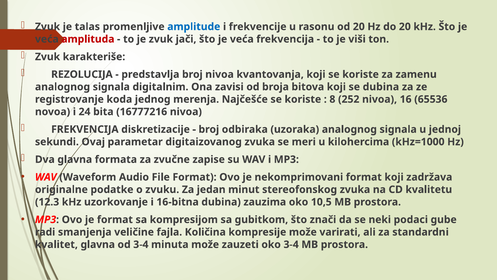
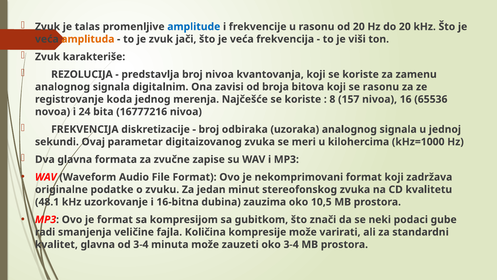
amplituda colour: red -> orange (88, 39)
se dubina: dubina -> rasonu (381, 87)
252: 252 -> 157 (349, 99)
12.3: 12.3 -> 48.1 (47, 202)
